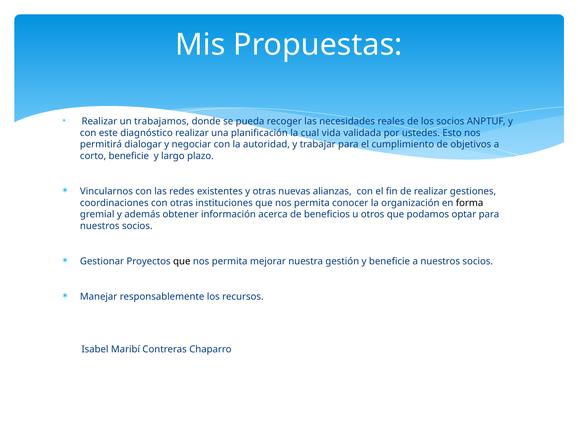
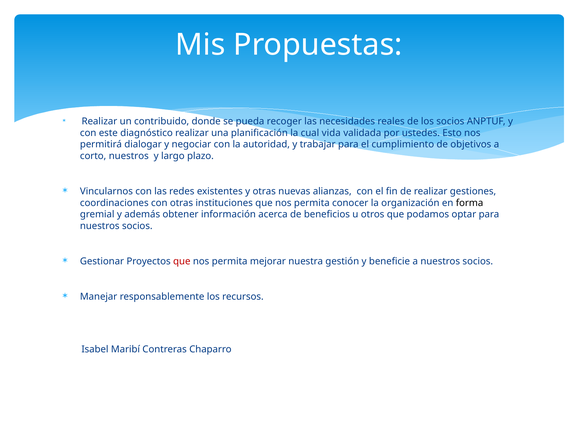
trabajamos: trabajamos -> contribuido (162, 122)
corto beneficie: beneficie -> nuestros (129, 156)
que colour: black -> red (182, 262)
